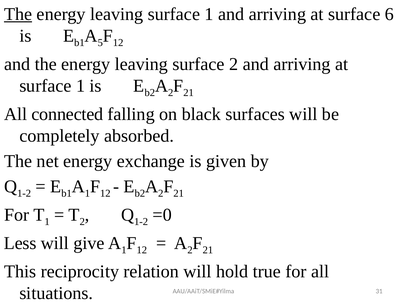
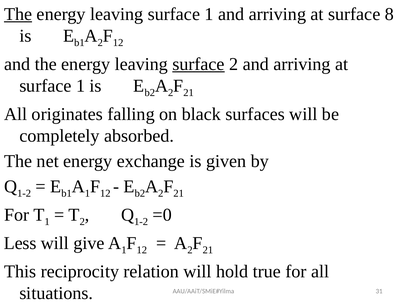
6: 6 -> 8 (389, 14)
5: 5 -> 2 (100, 43)
surface underline: none -> present (199, 64)
connected: connected -> originates (67, 114)
